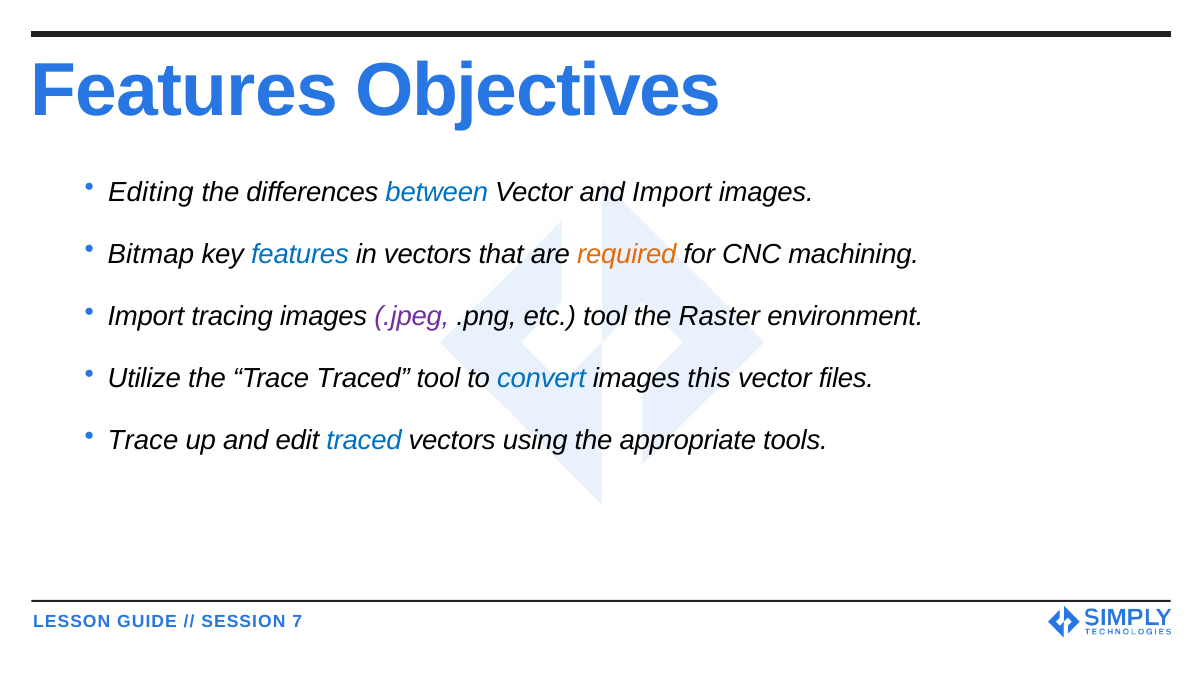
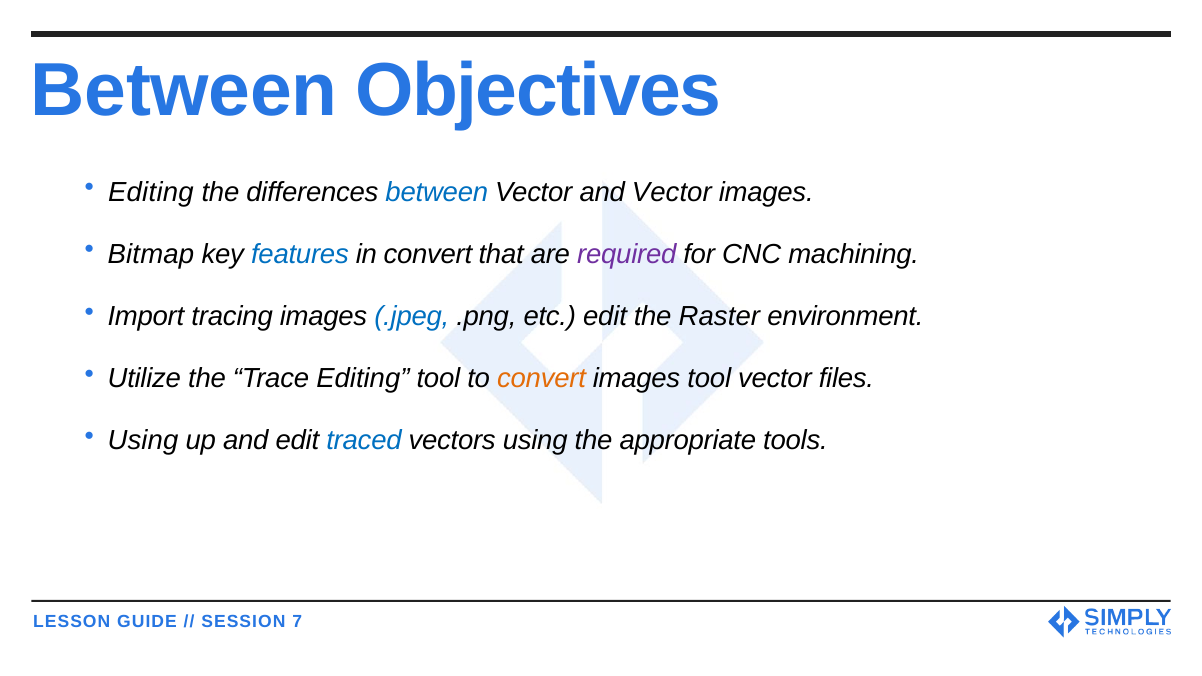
Features: Features -> Between (184, 91)
and Import: Import -> Vector (672, 192)
in vectors: vectors -> convert (428, 254)
required colour: orange -> purple (627, 254)
.jpeg colour: purple -> blue (412, 317)
etc tool: tool -> edit (605, 317)
Trace Traced: Traced -> Editing (363, 379)
convert colour: blue -> orange (542, 379)
images this: this -> tool (709, 379)
Trace: Trace -> Using (143, 441)
